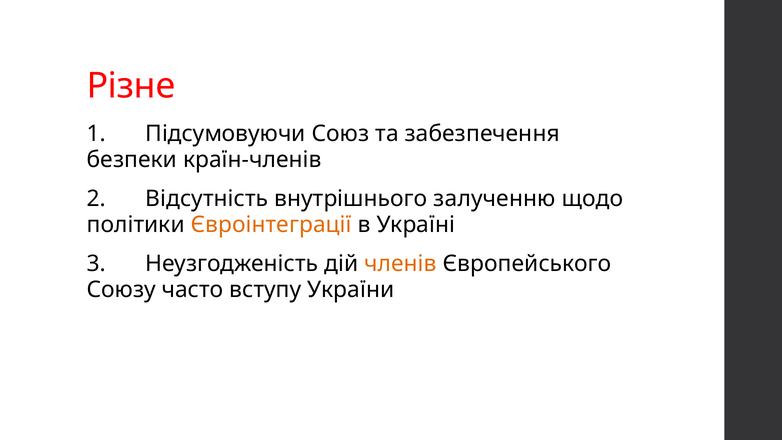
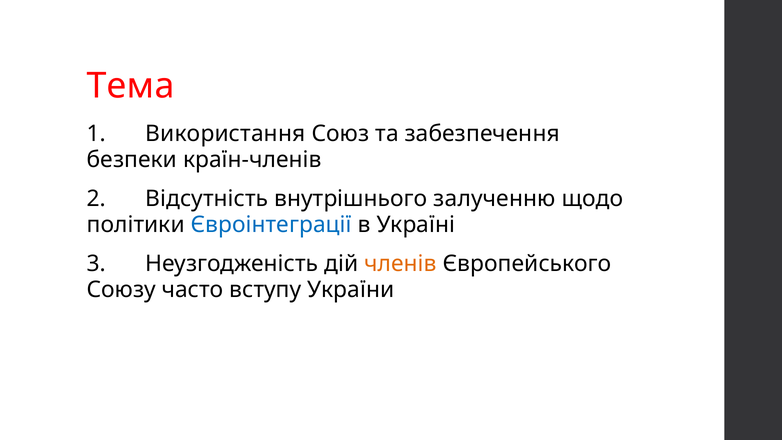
Різне: Різне -> Тема (131, 86)
Підсумовуючи: Підсумовуючи -> Використання (225, 134)
Євроінтеграції colour: orange -> blue (271, 225)
